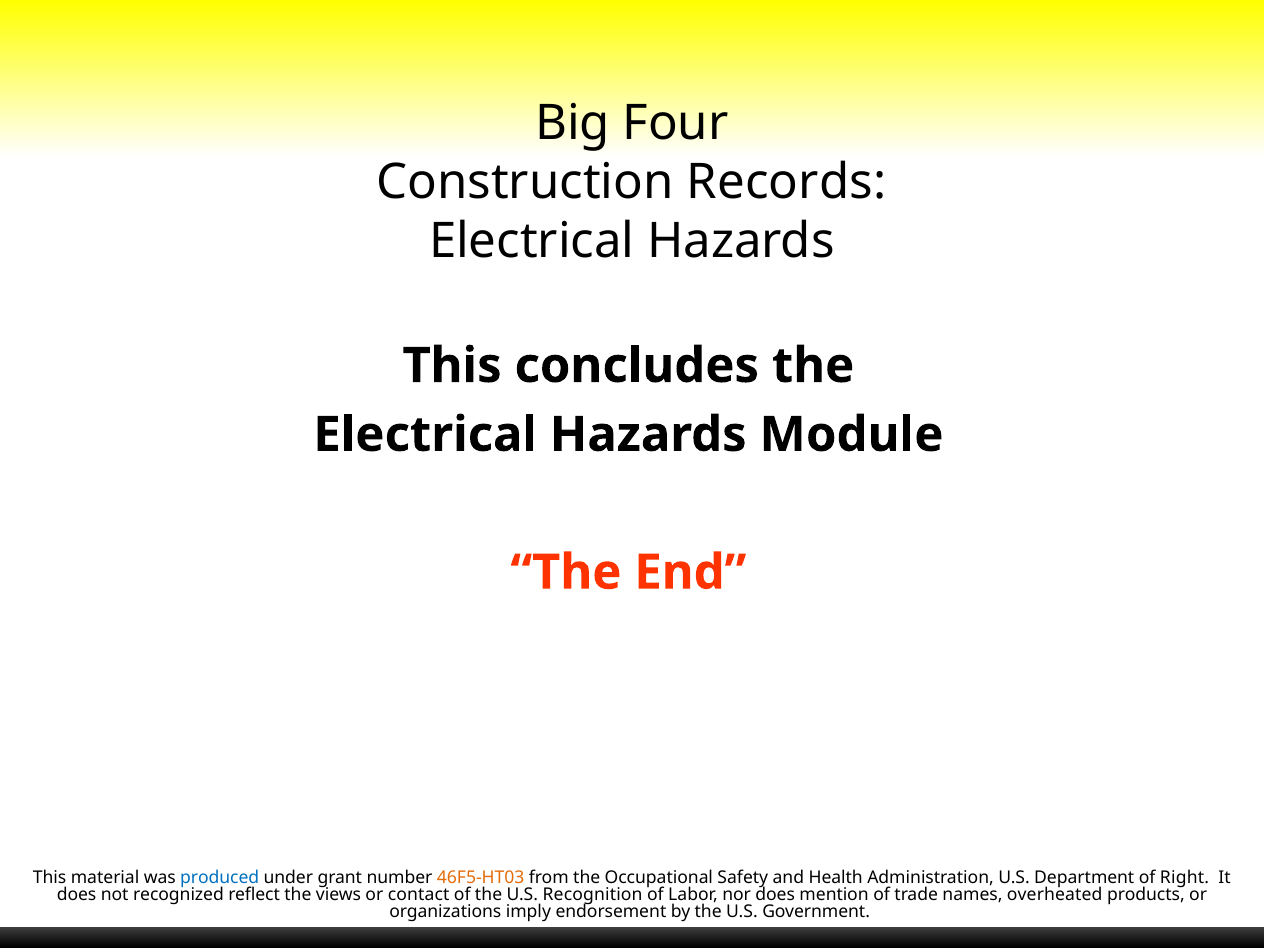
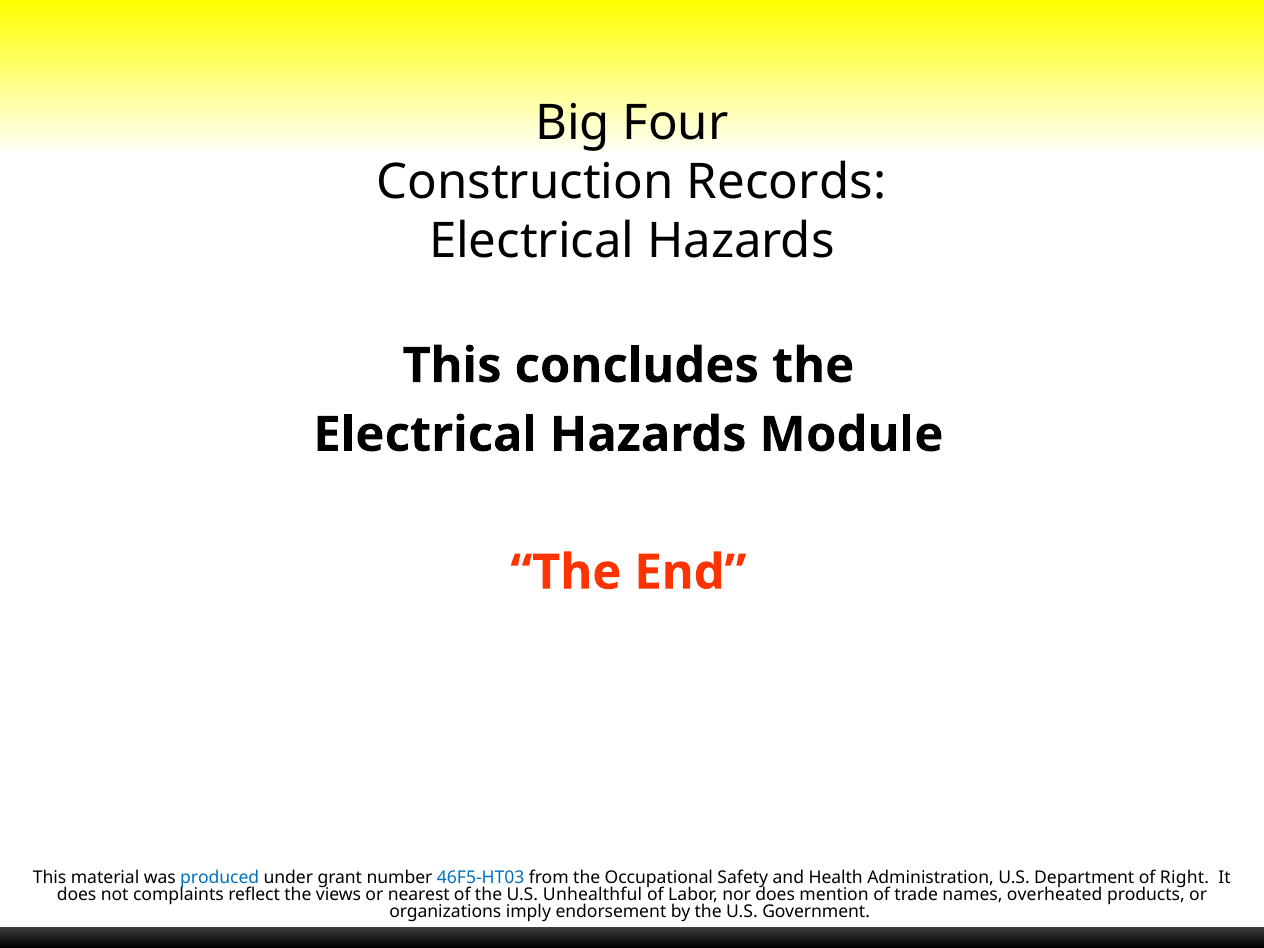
46F5-HT03 colour: orange -> blue (481, 878)
recognized: recognized -> complaints (178, 894)
contact: contact -> nearest (419, 894)
Recognition: Recognition -> Unhealthful (593, 894)
